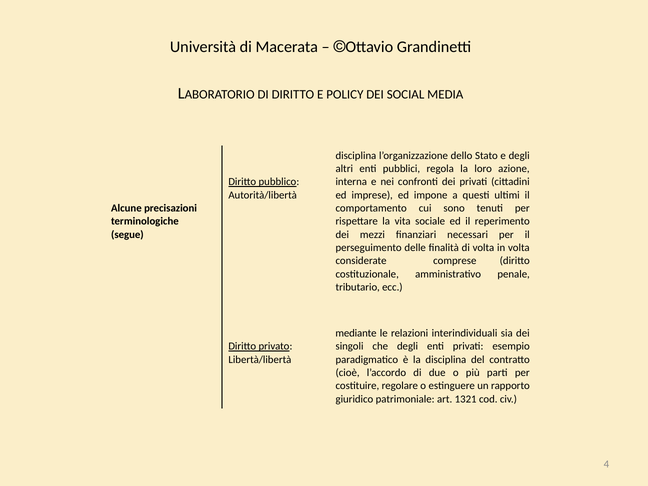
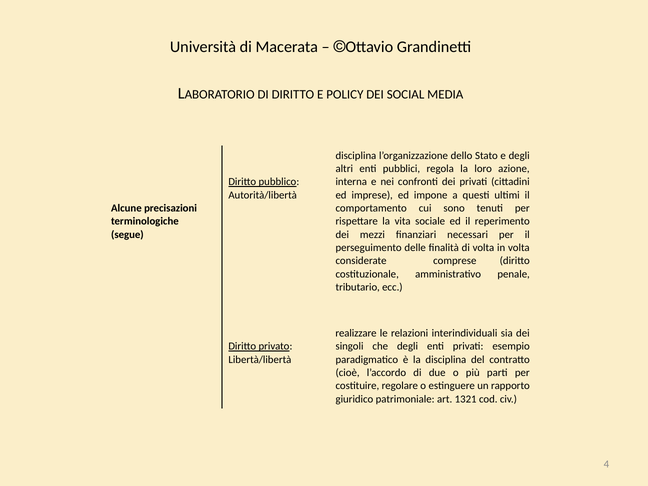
mediante: mediante -> realizzare (356, 333)
